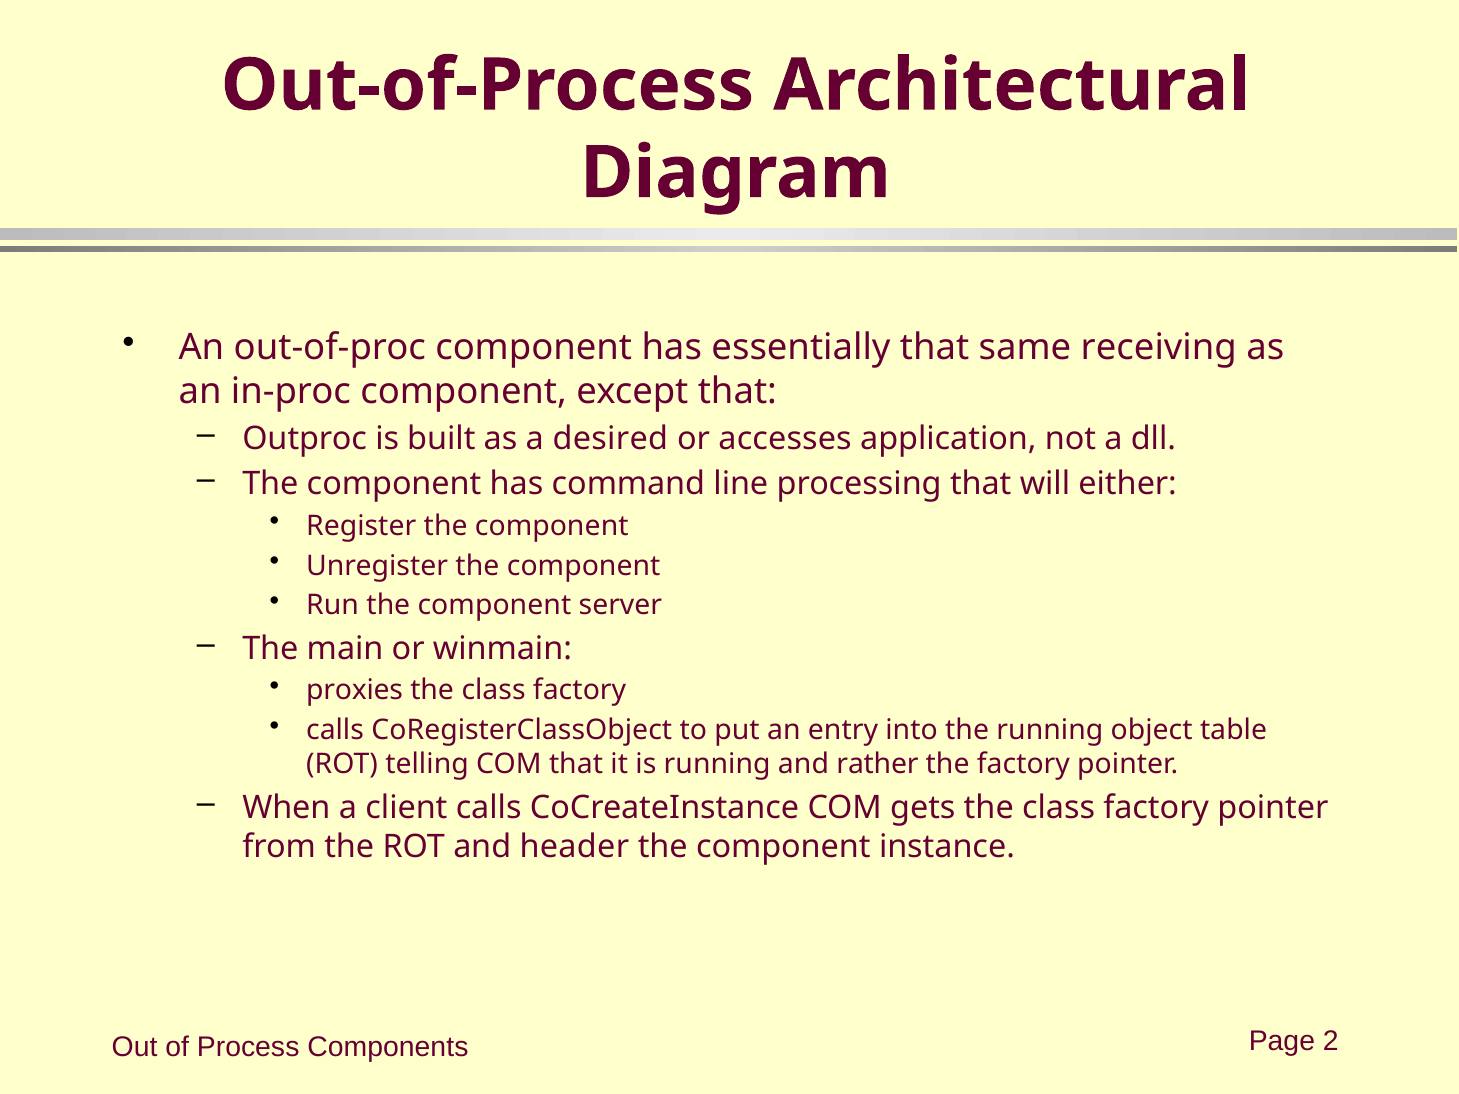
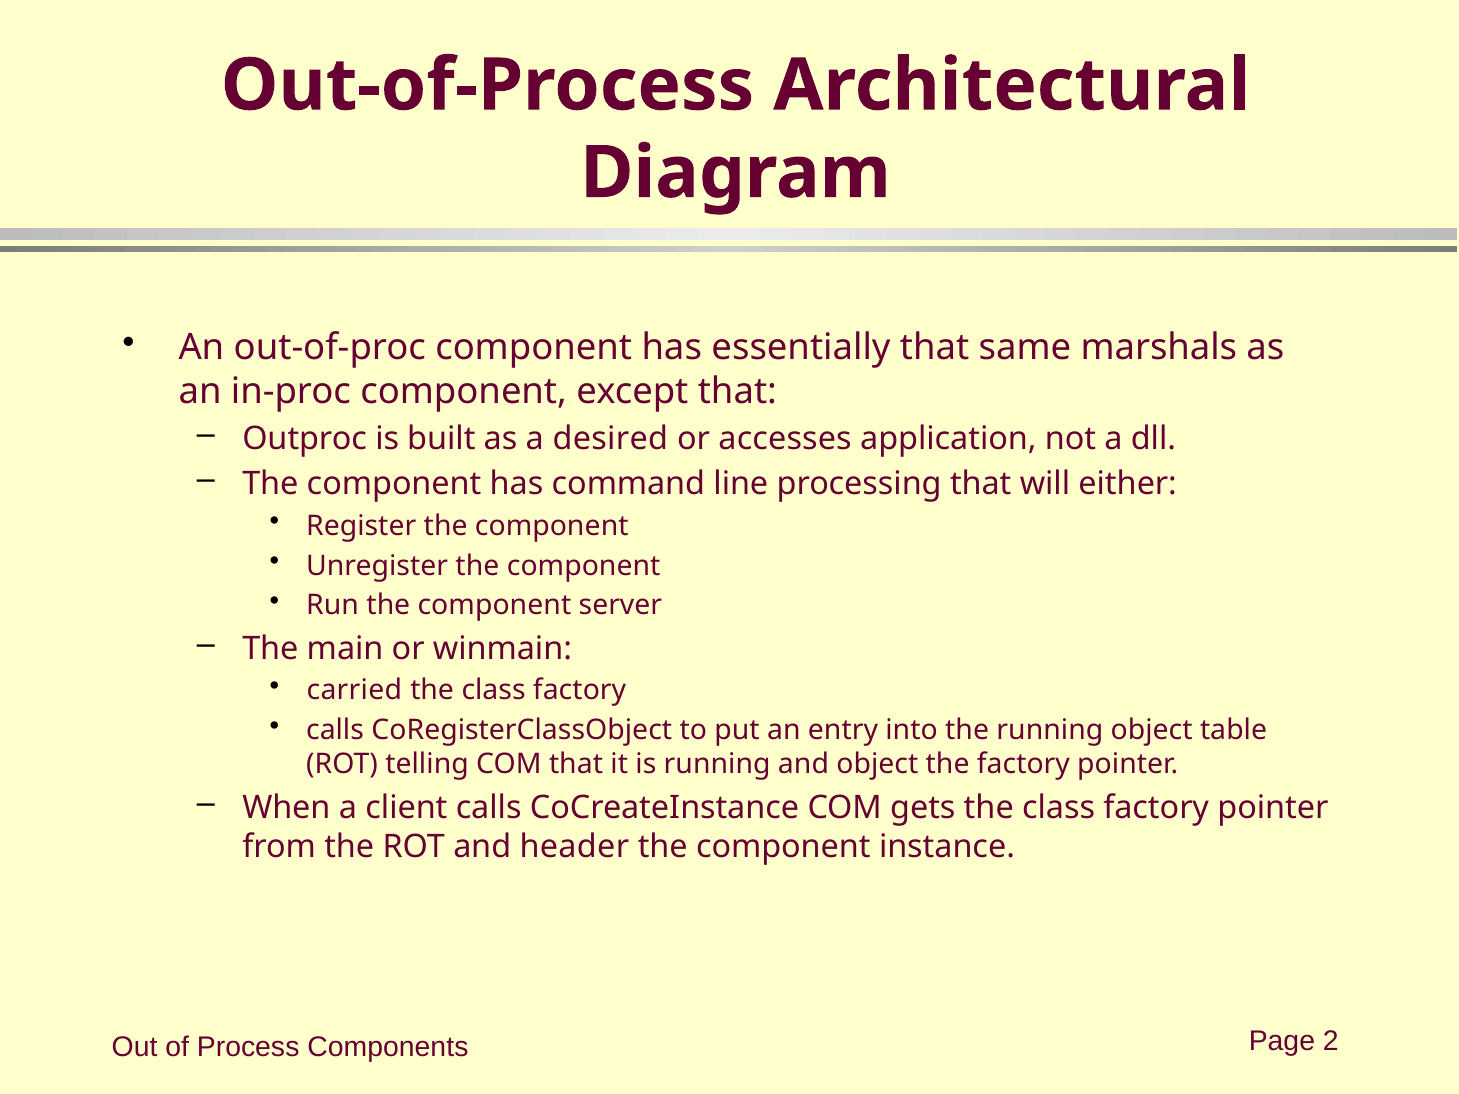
receiving: receiving -> marshals (1159, 348)
proxies: proxies -> carried (354, 691)
and rather: rather -> object (877, 765)
